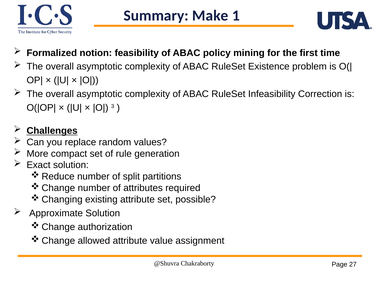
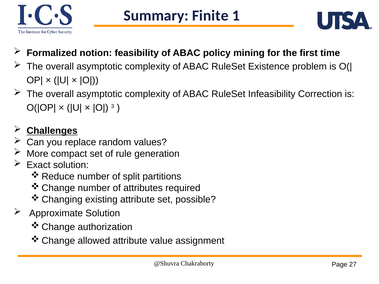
Make: Make -> Finite (210, 16)
